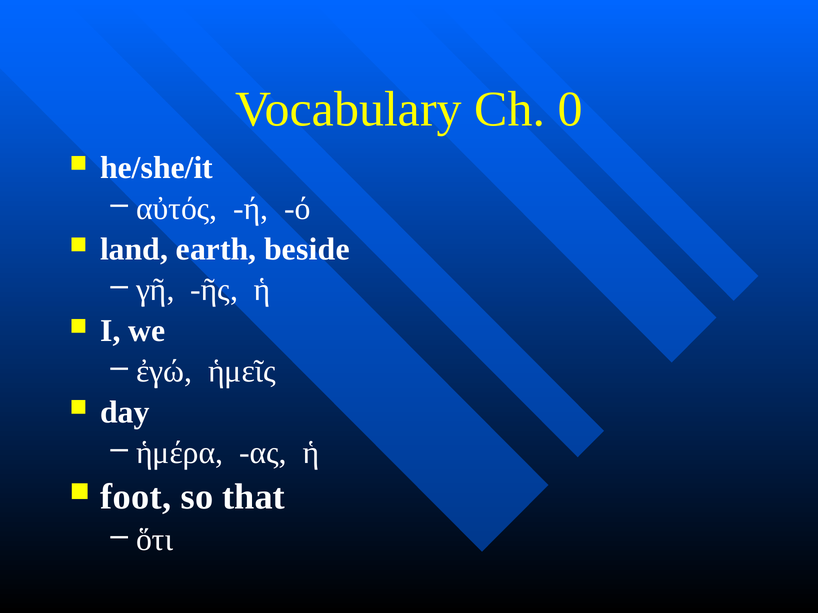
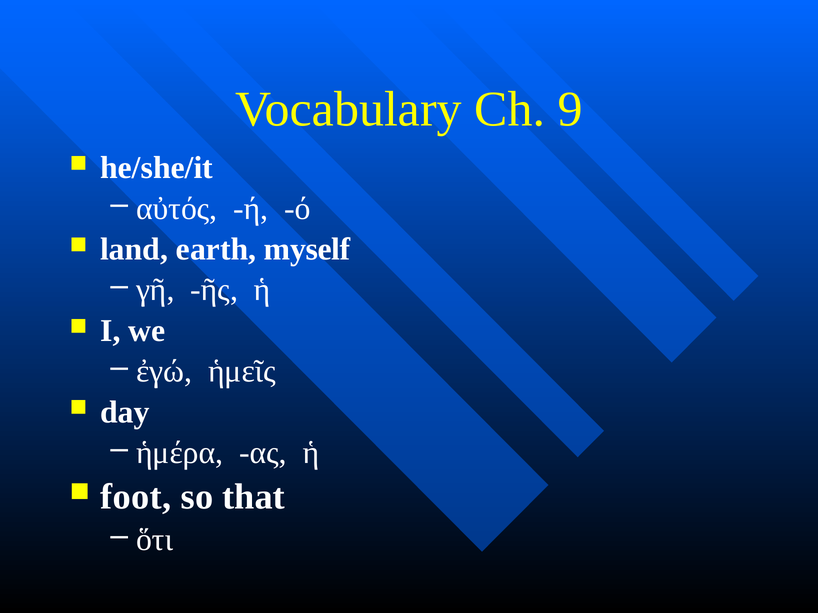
0: 0 -> 9 (570, 109)
beside: beside -> myself (307, 249)
